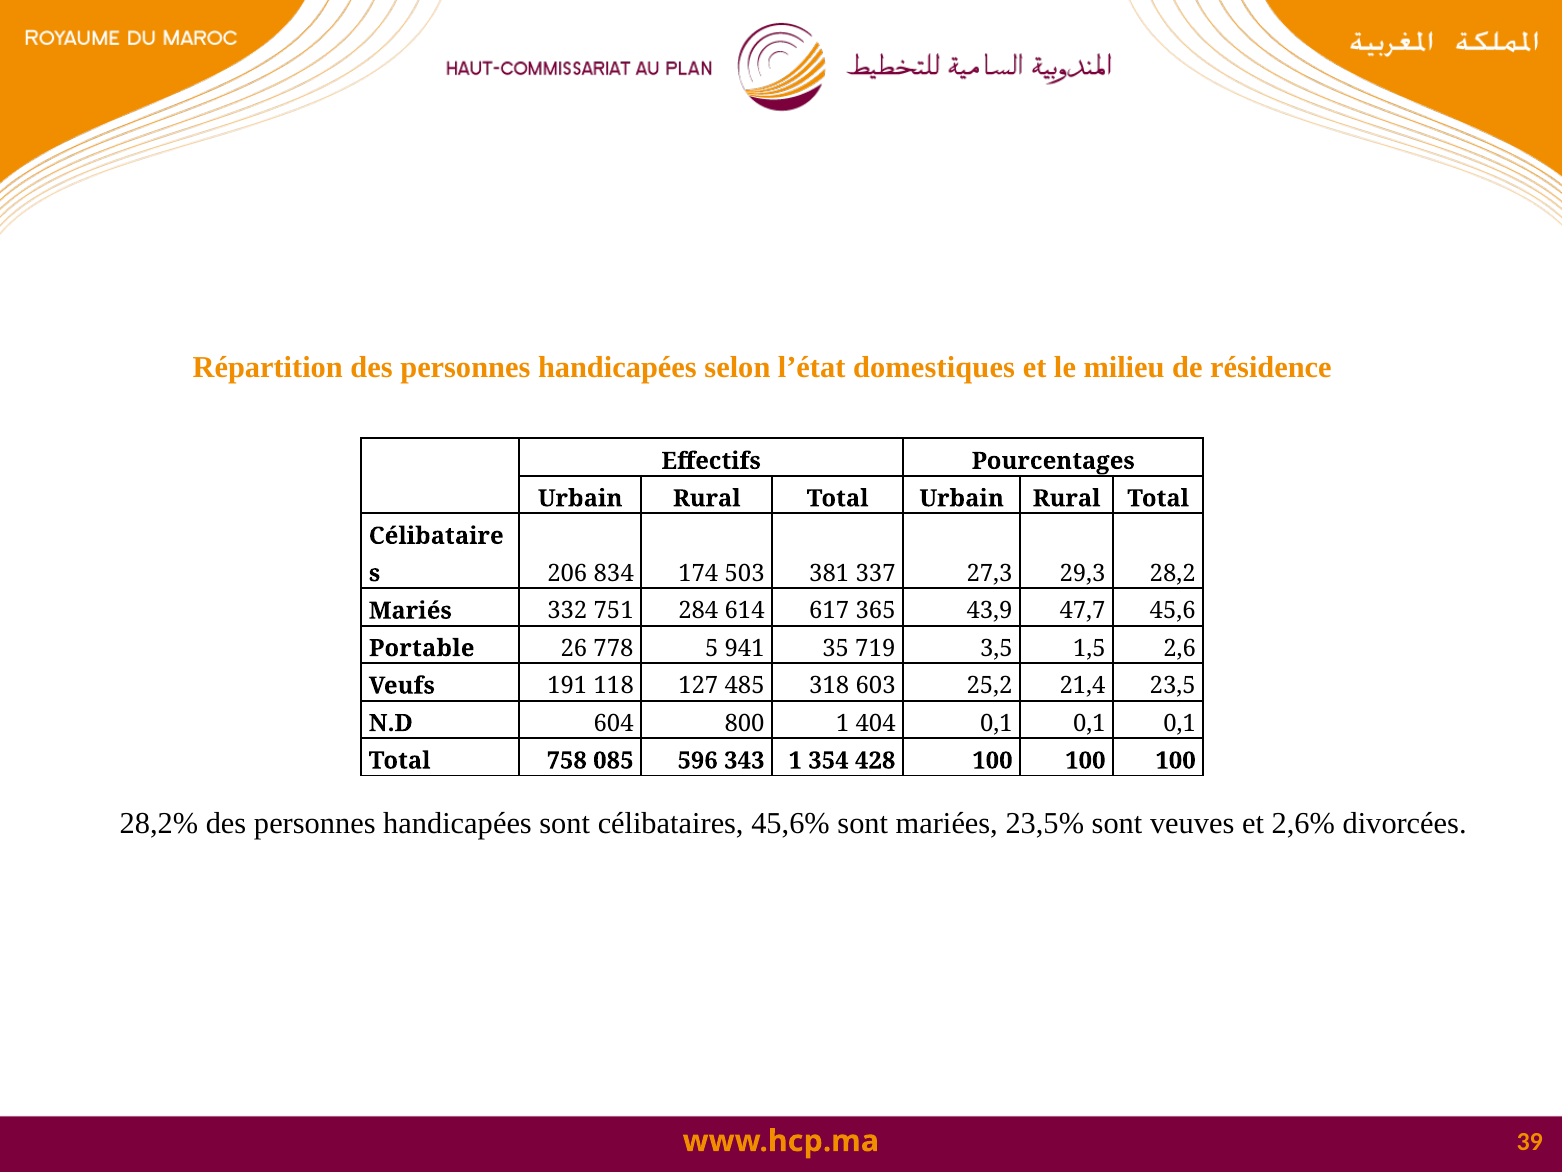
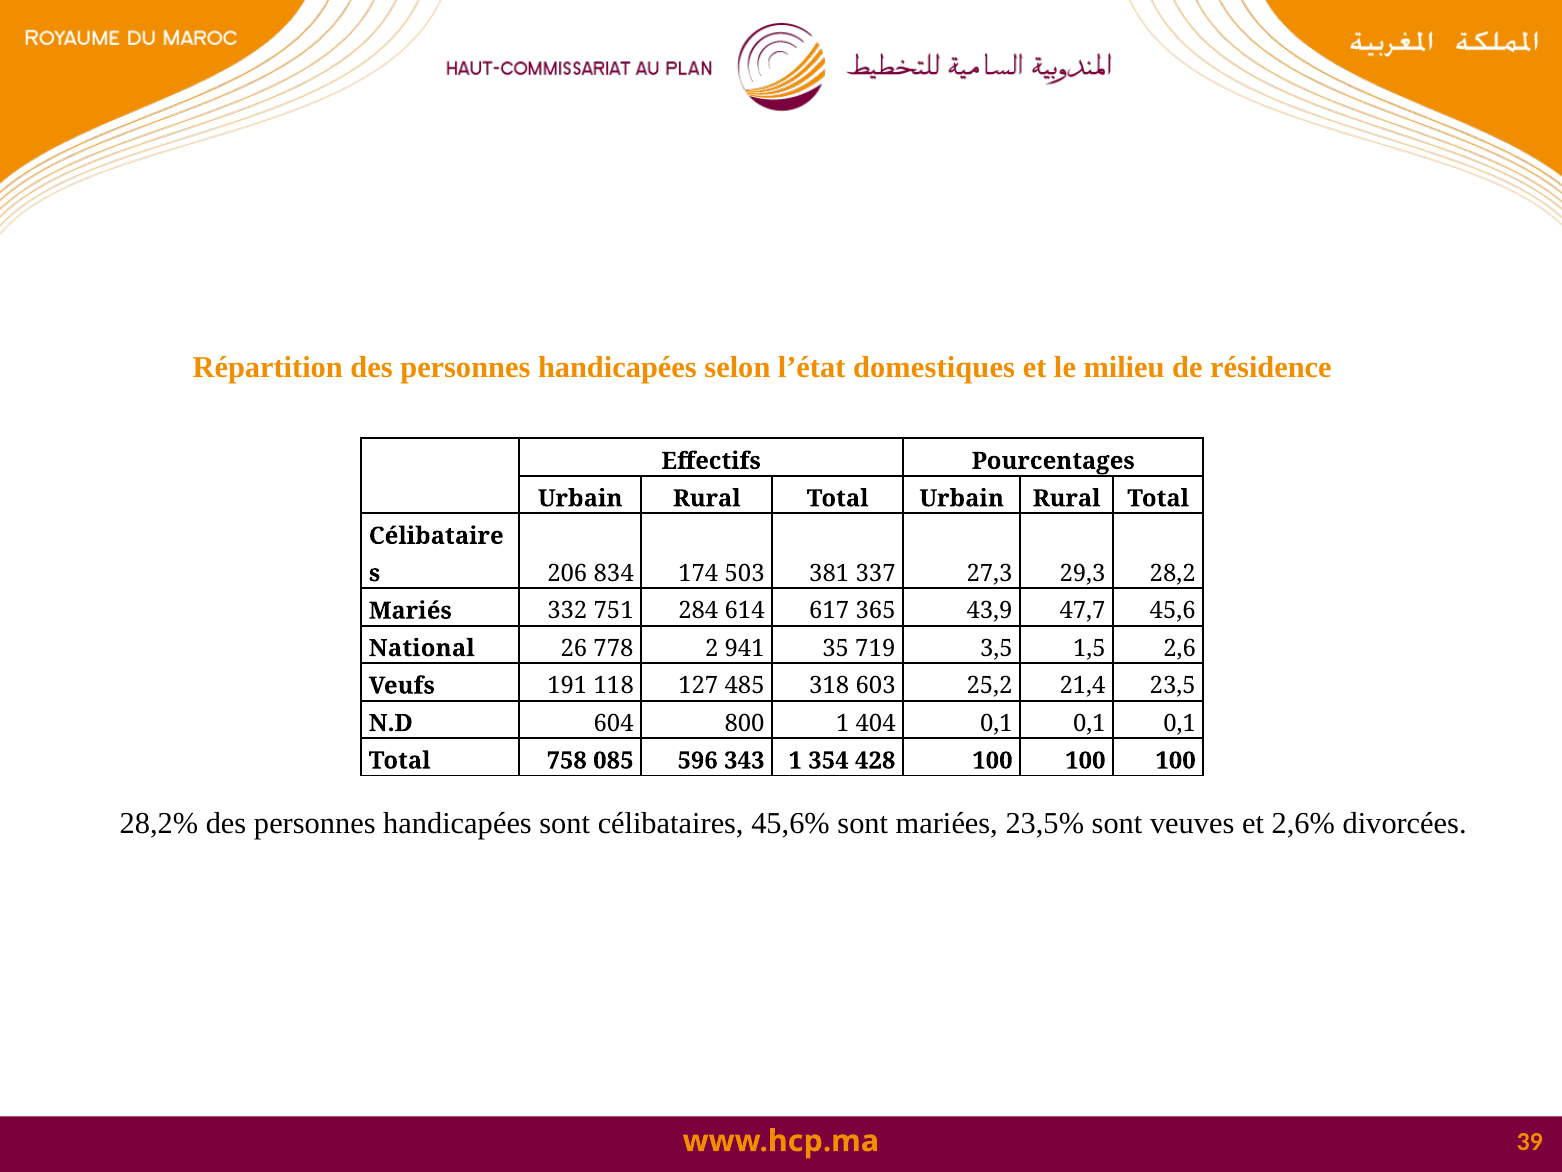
Portable: Portable -> National (422, 648)
5: 5 -> 2 (712, 648)
